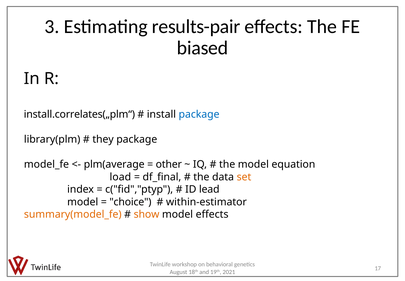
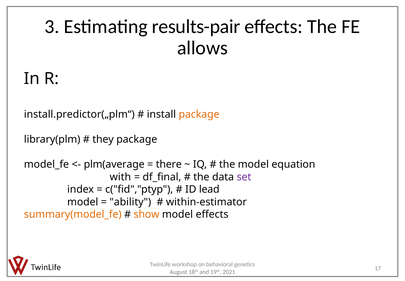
biased: biased -> allows (202, 48)
install.correlates(„plm“: install.correlates(„plm“ -> install.predictor(„plm“ (79, 114)
package colour: blue -> orange (199, 114)
other: other -> there (169, 164)
load: load -> with (120, 177)
set colour: orange -> purple (244, 177)
choice: choice -> ability (130, 202)
